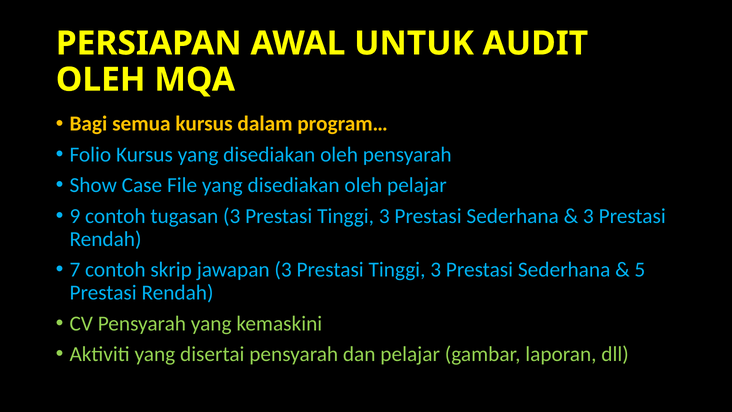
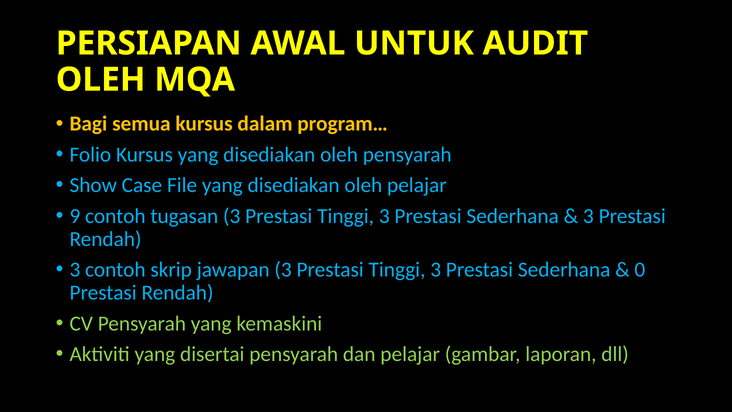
7: 7 -> 3 (75, 270)
5: 5 -> 0 (640, 270)
